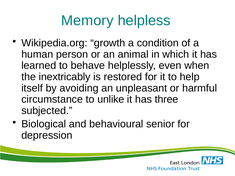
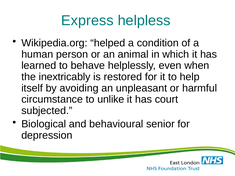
Memory: Memory -> Express (87, 21)
growth: growth -> helped (108, 43)
three: three -> court (166, 99)
